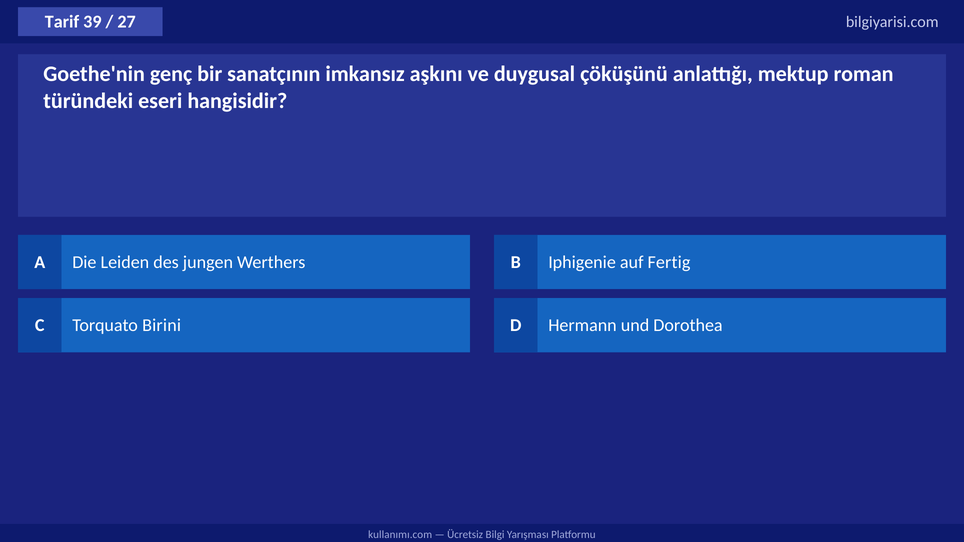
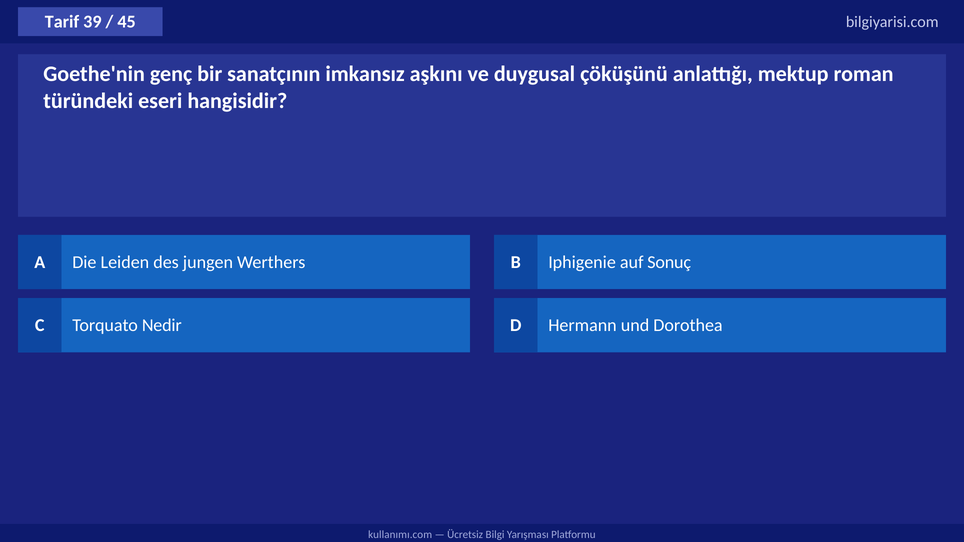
27: 27 -> 45 (127, 22)
Fertig: Fertig -> Sonuç (669, 262)
Birini: Birini -> Nedir (162, 326)
